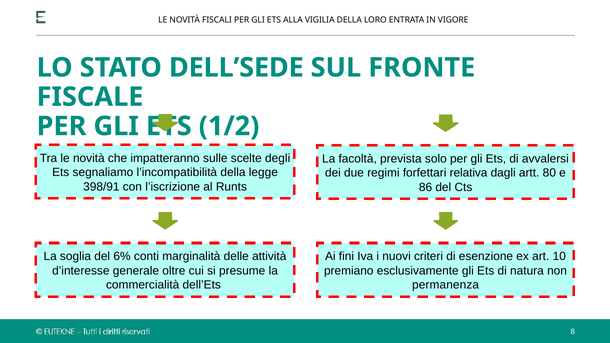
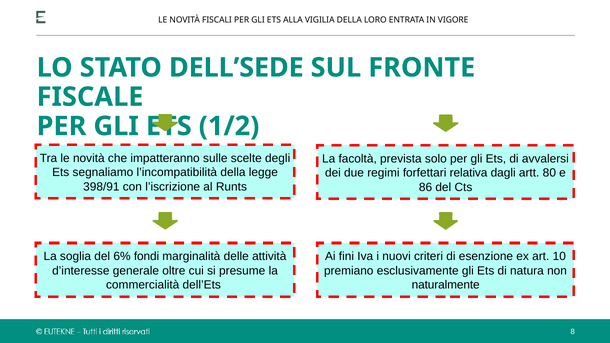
conti: conti -> fondi (147, 257)
permanenza: permanenza -> naturalmente (446, 285)
